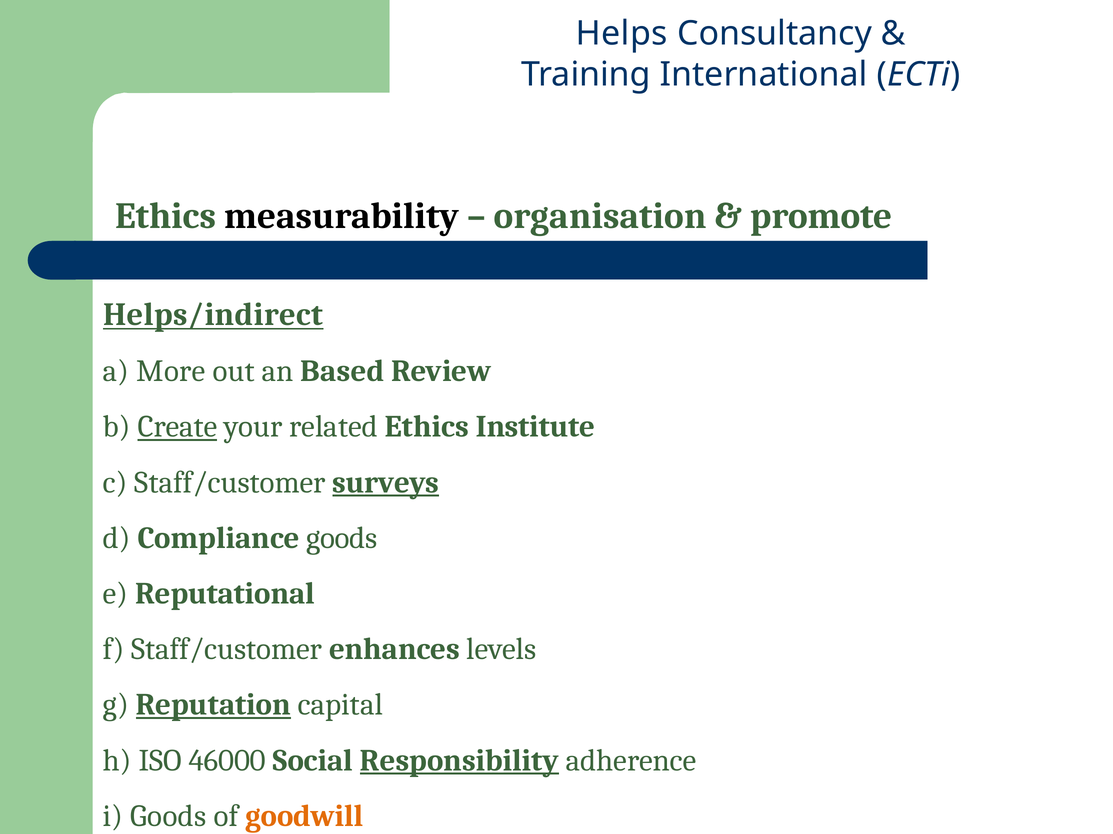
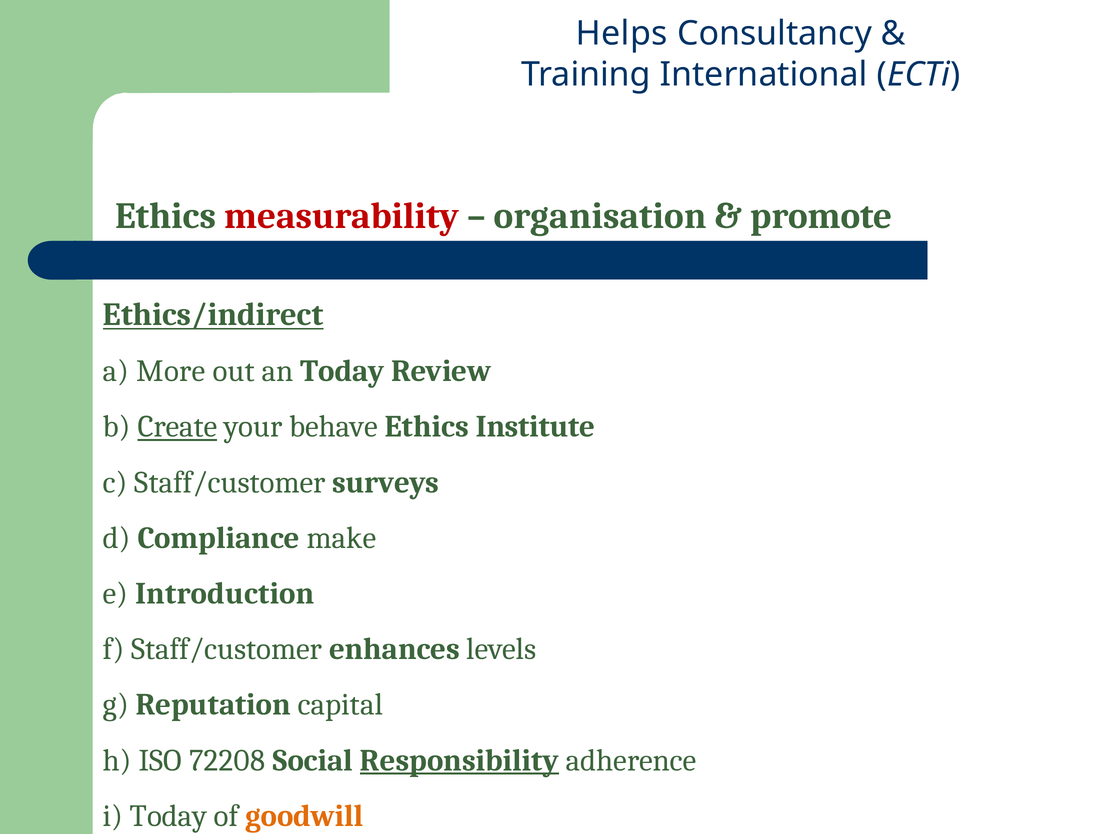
measurability colour: black -> red (342, 216)
Helps/indirect: Helps/indirect -> Ethics/indirect (213, 315)
an Based: Based -> Today (342, 371)
related: related -> behave (334, 427)
surveys underline: present -> none (386, 483)
Compliance goods: goods -> make (342, 538)
Reputational: Reputational -> Introduction (225, 594)
Reputation underline: present -> none (213, 705)
46000: 46000 -> 72208 (227, 761)
i Goods: Goods -> Today (169, 817)
